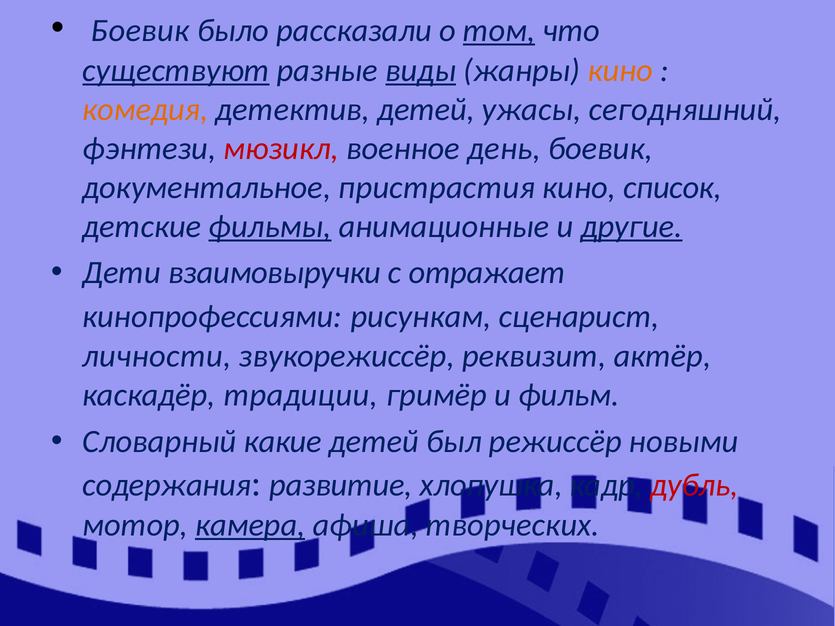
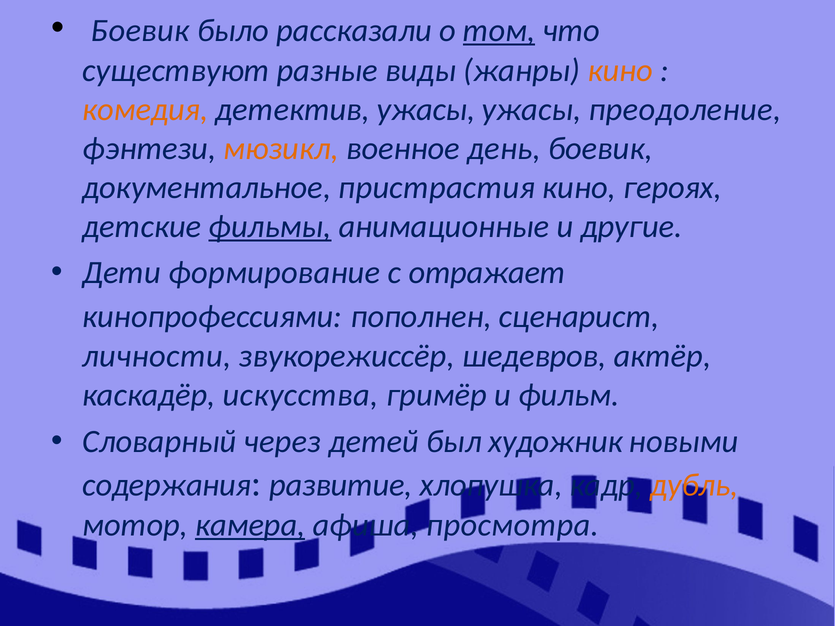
существуют underline: present -> none (176, 70)
виды underline: present -> none (421, 70)
детектив детей: детей -> ужасы (426, 109)
сегодняшний: сегодняшний -> преодоление (685, 109)
мюзикл colour: red -> orange (281, 148)
список: список -> героях (672, 187)
другие underline: present -> none (632, 226)
взаимовыручки: взаимовыручки -> формирование (274, 273)
рисункам: рисункам -> пополнен (421, 316)
реквизит: реквизит -> шедевров (534, 356)
традиции: традиции -> искусства (301, 395)
какие: какие -> через (283, 442)
режиссёр: режиссёр -> художник (555, 442)
дубль colour: red -> orange (694, 485)
творческих: творческих -> просмотра (513, 525)
